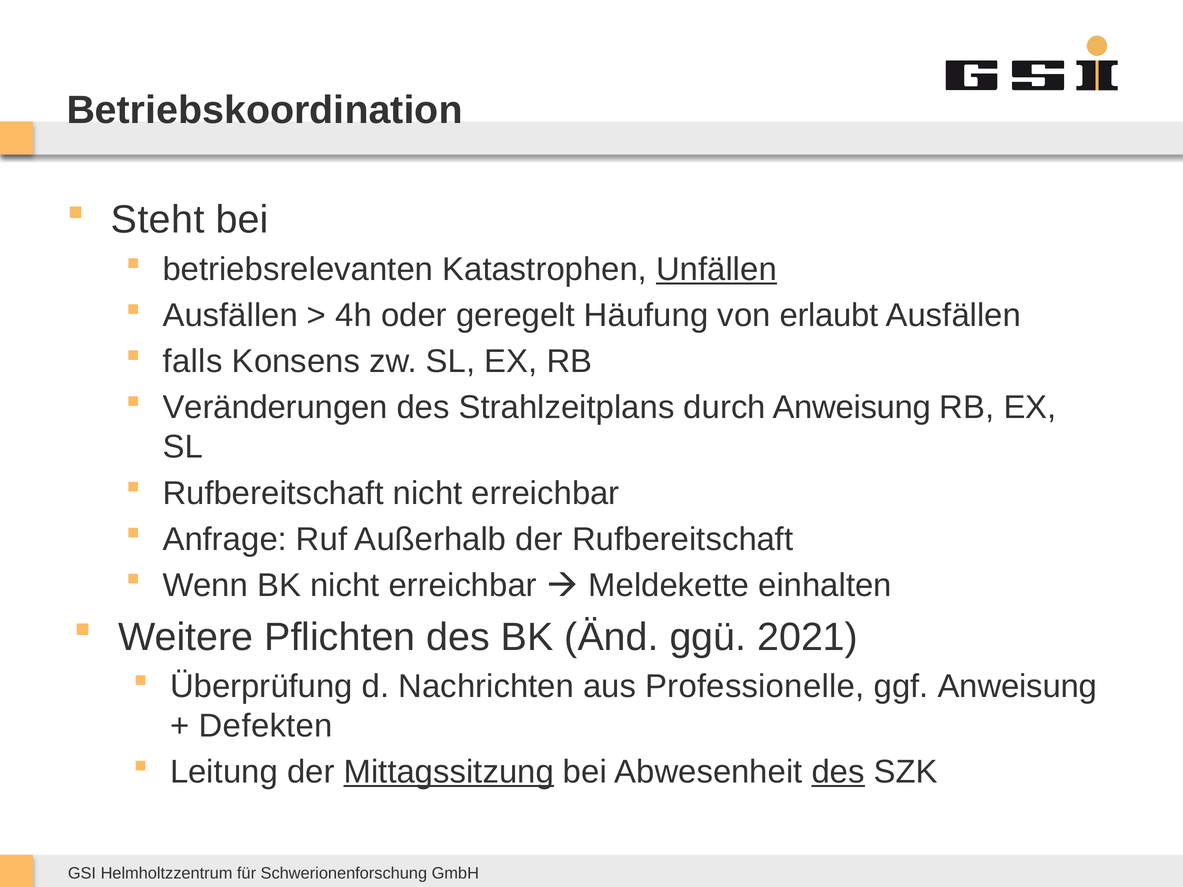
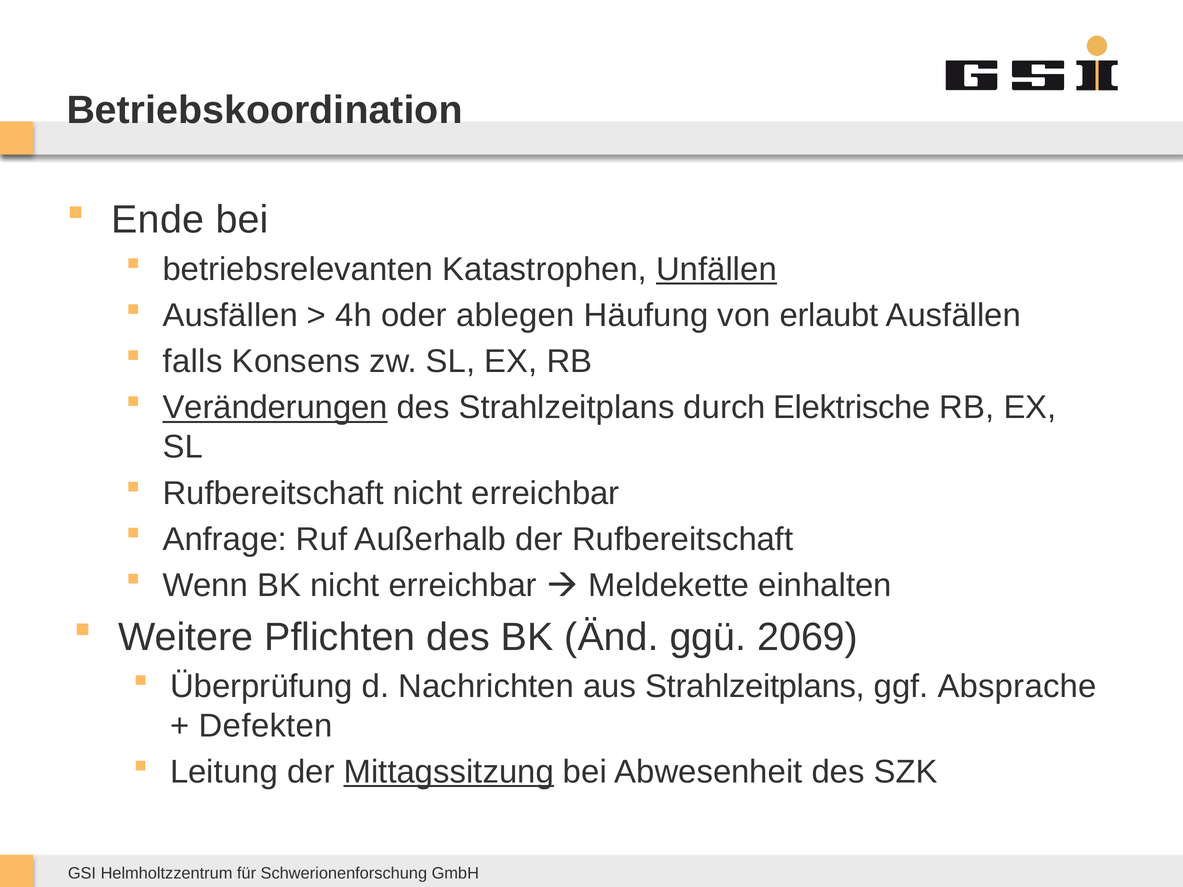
Steht: Steht -> Ende (158, 220)
geregelt: geregelt -> ablegen (515, 316)
Veränderungen underline: none -> present (275, 408)
durch Anweisung: Anweisung -> Elektrische (852, 408)
2021: 2021 -> 2069 (808, 637)
aus Professionelle: Professionelle -> Strahlzeitplans (755, 687)
ggf Anweisung: Anweisung -> Absprache (1017, 687)
des underline: present -> none (838, 772)
